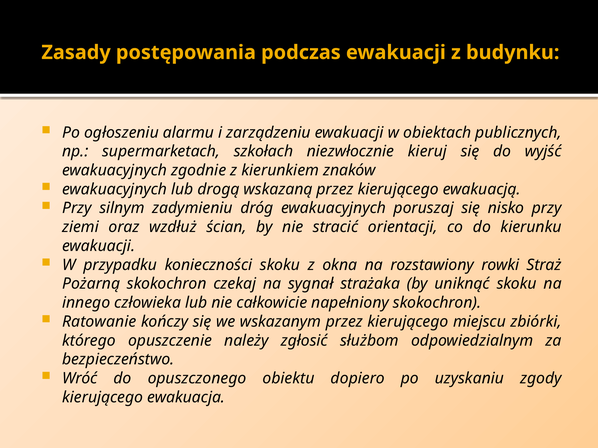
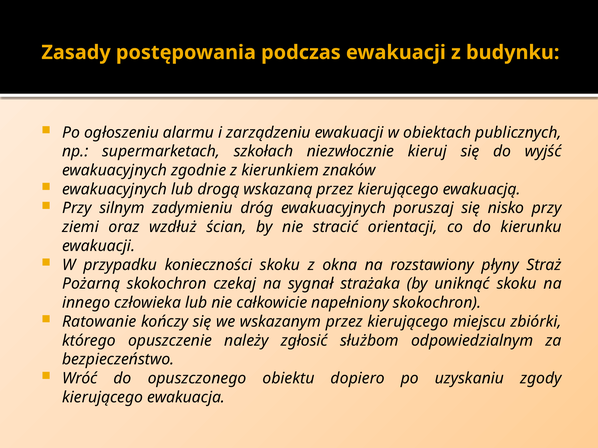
rowki: rowki -> płyny (500, 265)
